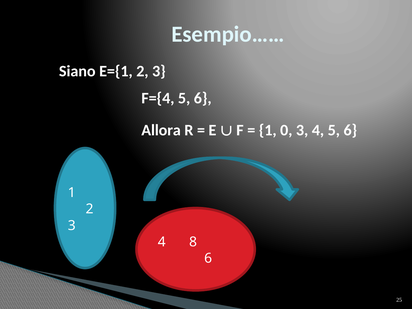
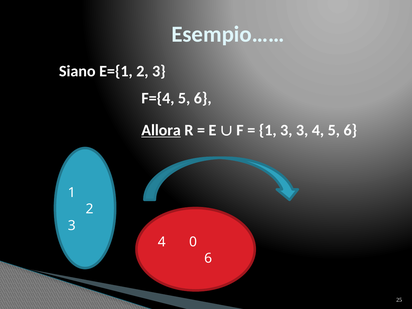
Allora underline: none -> present (161, 130)
1 0: 0 -> 3 (286, 130)
8: 8 -> 0 (193, 242)
